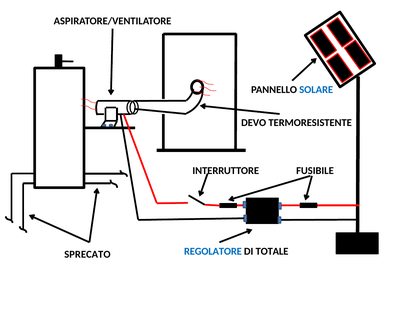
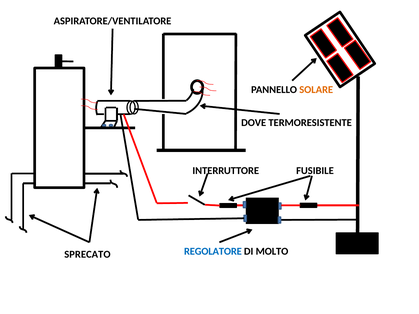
SOLARE colour: blue -> orange (316, 90)
DEVO: DEVO -> DOVE (254, 123)
TOTALE: TOTALE -> MOLTO (272, 252)
